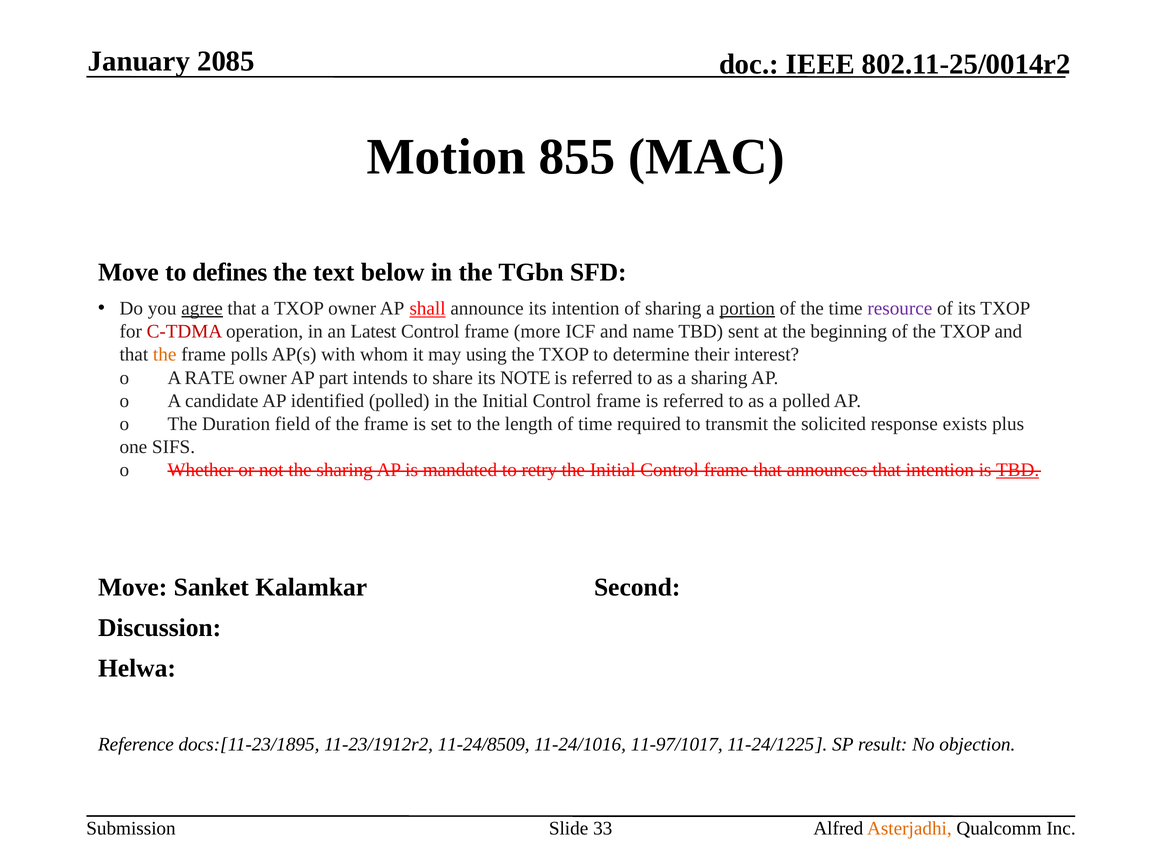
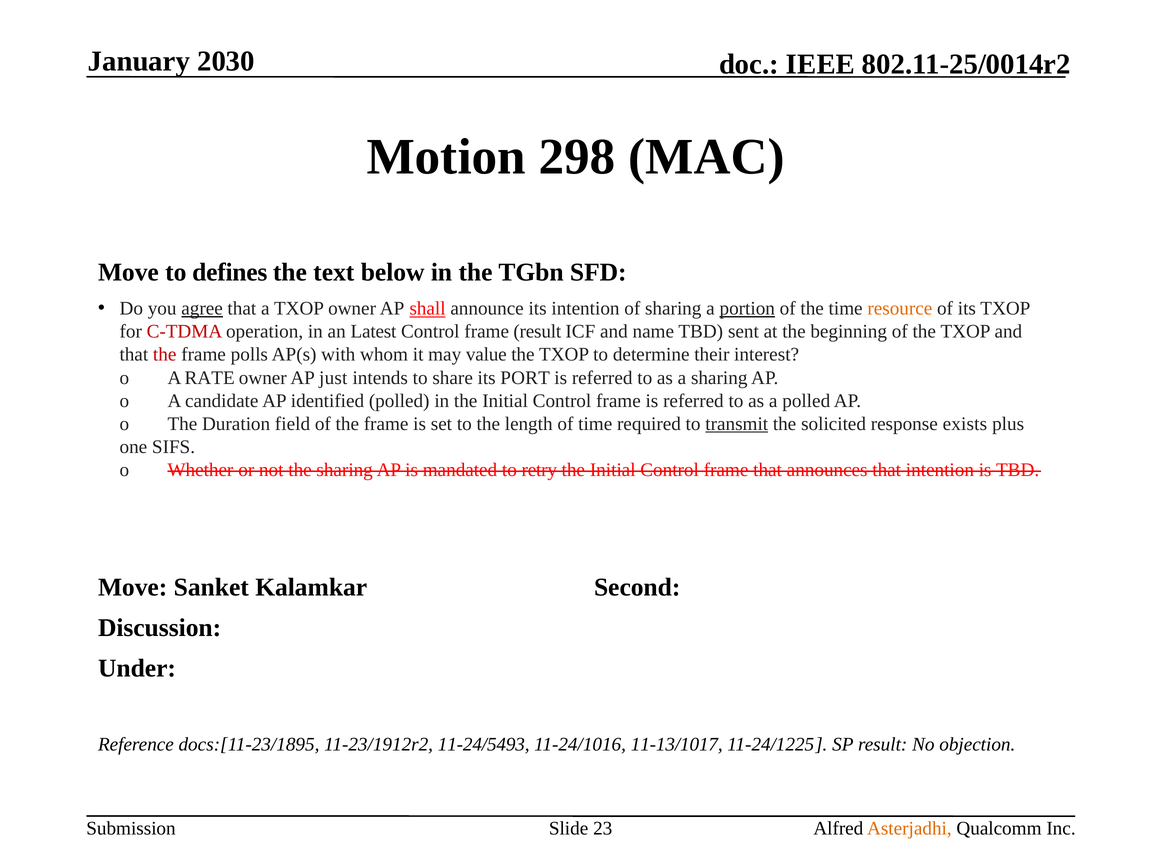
2085: 2085 -> 2030 (226, 61)
855: 855 -> 298 (577, 157)
resource colour: purple -> orange (900, 309)
frame more: more -> result (537, 332)
the colour: orange -> red (165, 355)
using: using -> value (486, 355)
part: part -> just (333, 378)
NOTE: NOTE -> PORT (525, 378)
transmit underline: none -> present (737, 424)
TBD underline: present -> none (1018, 470)
Helwa: Helwa -> Under (137, 668)
11-24/8509: 11-24/8509 -> 11-24/5493 (484, 744)
11-97/1017: 11-97/1017 -> 11-13/1017 (677, 744)
33: 33 -> 23 (603, 829)
